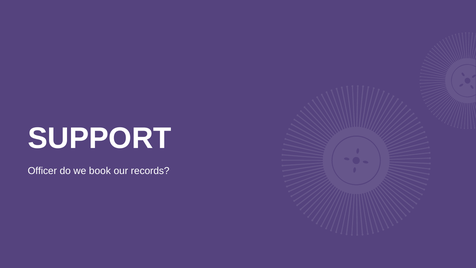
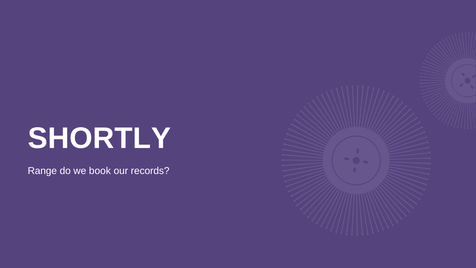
SUPPORT: SUPPORT -> SHORTLY (99, 138)
Officer: Officer -> Range (42, 171)
